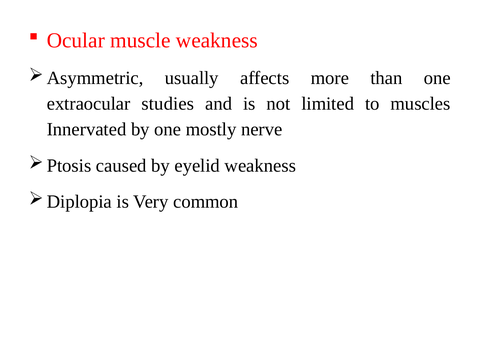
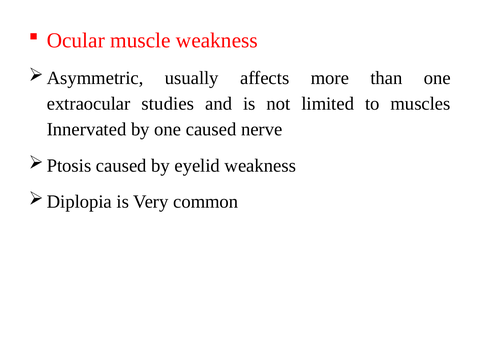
one mostly: mostly -> caused (211, 129)
